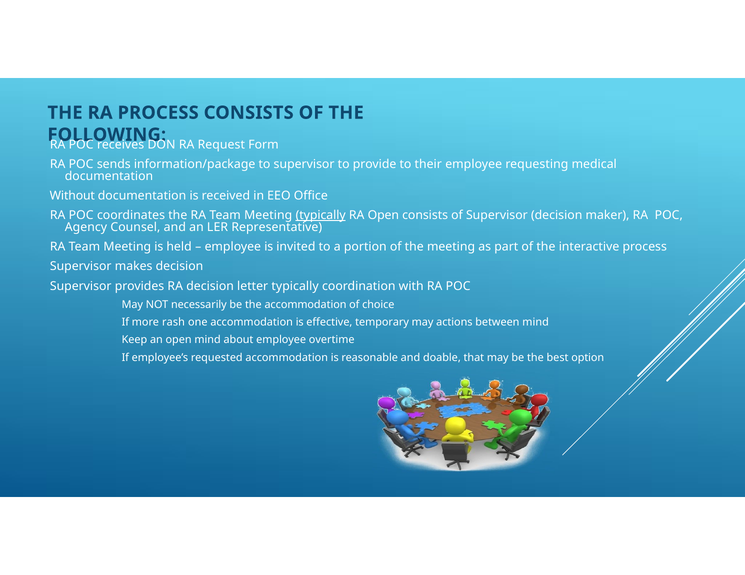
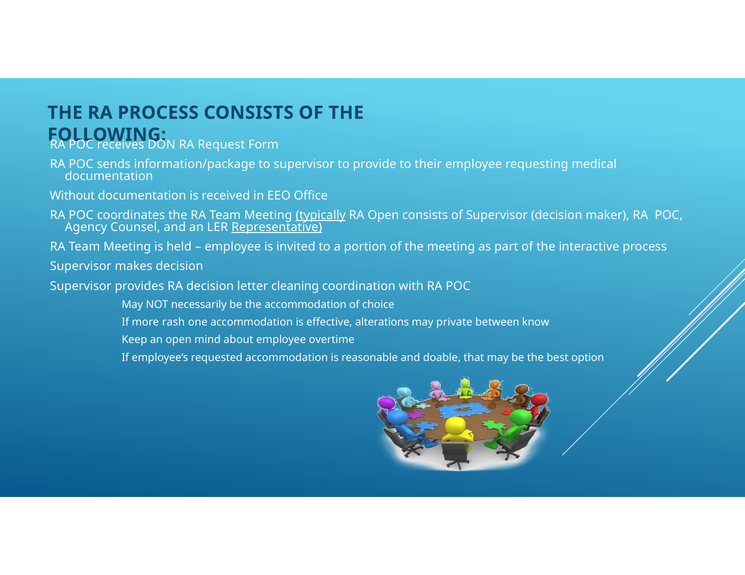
Representative underline: none -> present (277, 228)
letter typically: typically -> cleaning (295, 286)
temporary: temporary -> alterations (382, 323)
actions: actions -> private (454, 323)
between mind: mind -> know (536, 323)
